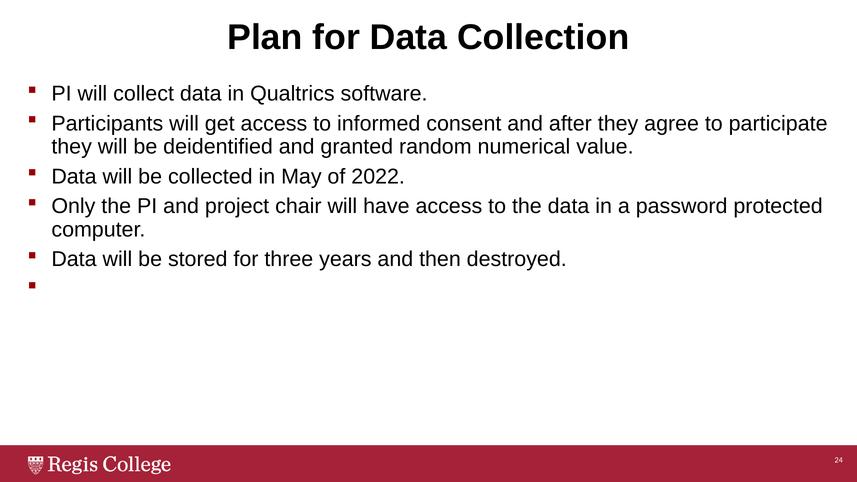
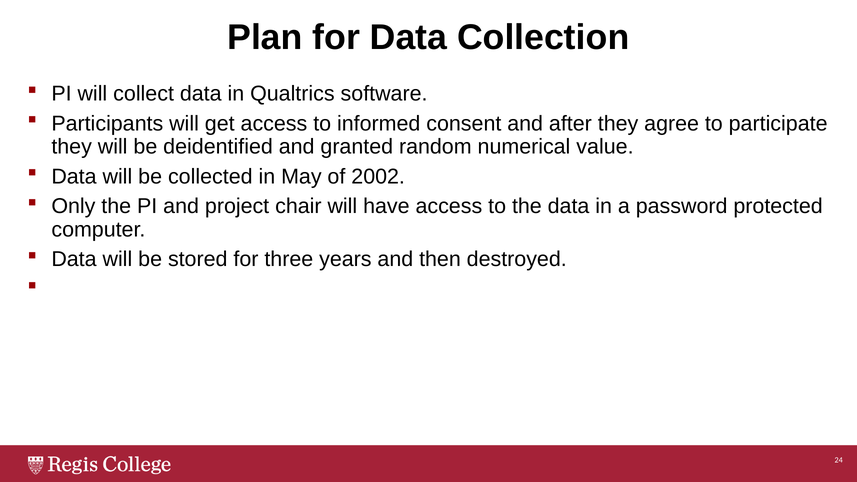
2022: 2022 -> 2002 (378, 177)
